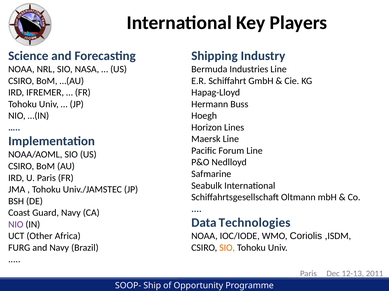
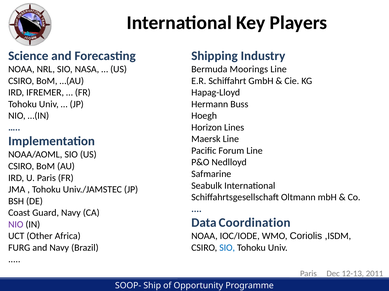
Industries: Industries -> Moorings (249, 69)
Technologies: Technologies -> Coordination (255, 223)
SIO colour: orange -> blue (227, 248)
